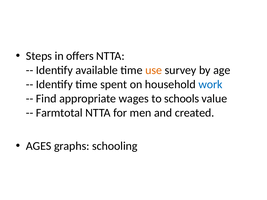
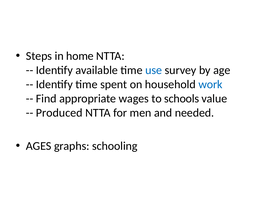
offers: offers -> home (80, 56)
use colour: orange -> blue (154, 70)
Farmtotal: Farmtotal -> Produced (59, 113)
created: created -> needed (195, 113)
